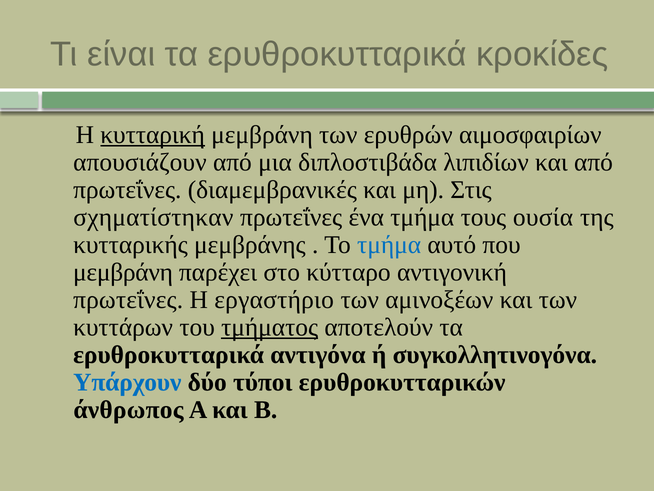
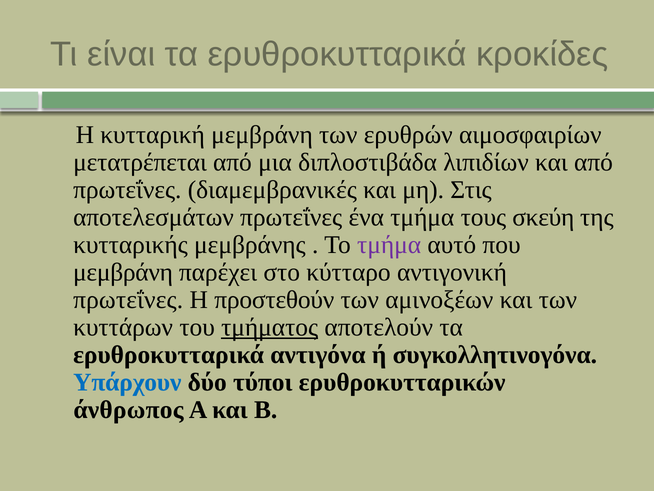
κυτταρική underline: present -> none (153, 135)
απουσιάζουν: απουσιάζουν -> μετατρέπεται (140, 162)
σχηματίστηκαν: σχηματίστηκαν -> αποτελεσμάτων (154, 217)
ουσία: ουσία -> σκεύη (543, 217)
τμήμα colour: blue -> purple (389, 245)
εργαστήριο: εργαστήριο -> προστεθούν (274, 300)
